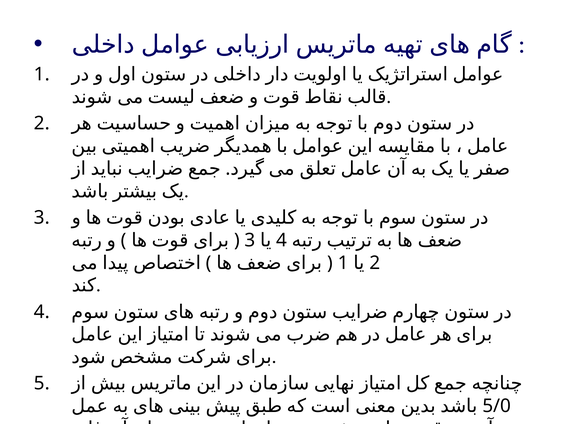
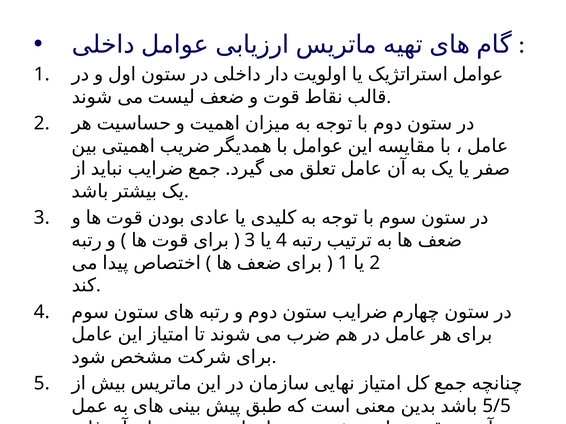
5/0: 5/0 -> 5/5 (497, 407)
